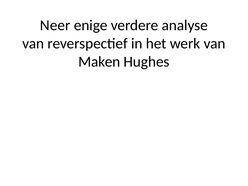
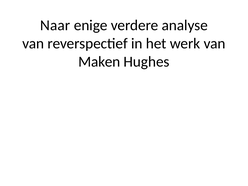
Neer: Neer -> Naar (55, 25)
